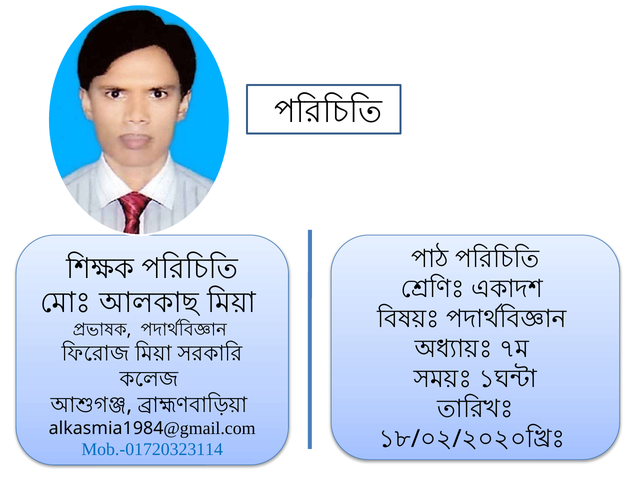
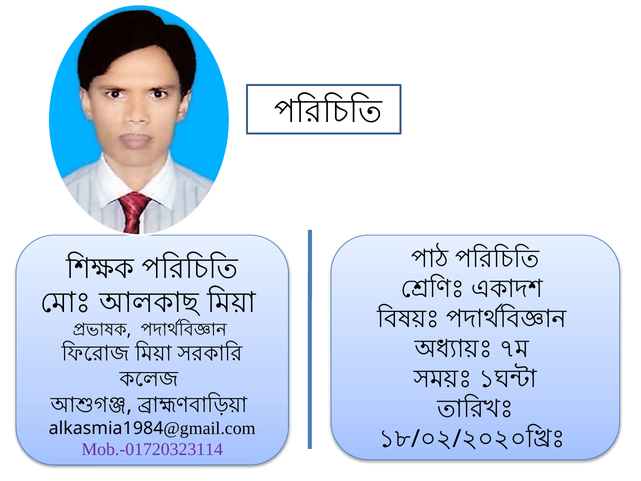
Mob.-01720323114 colour: blue -> purple (152, 449)
